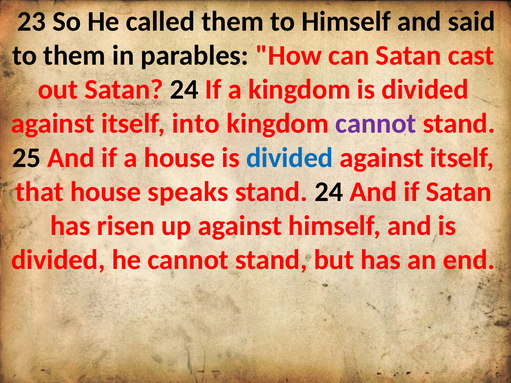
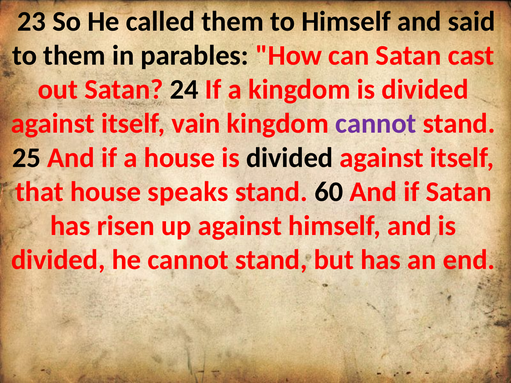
into: into -> vain (196, 124)
divided colour: blue -> black (290, 158)
stand 24: 24 -> 60 (329, 192)
